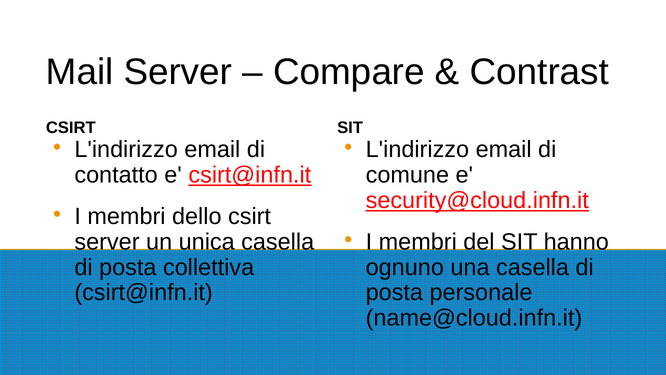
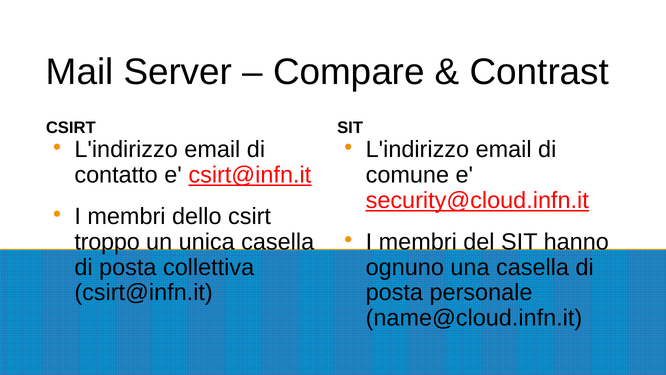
server: server -> troppo (107, 242)
